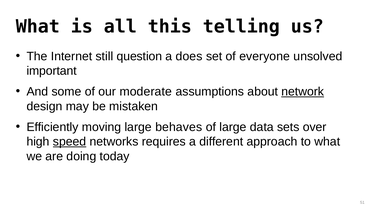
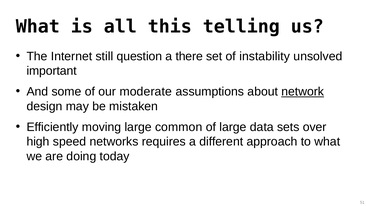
does: does -> there (189, 56)
everyone: everyone -> instability (265, 56)
behaves: behaves -> common (179, 127)
speed underline: present -> none (70, 142)
